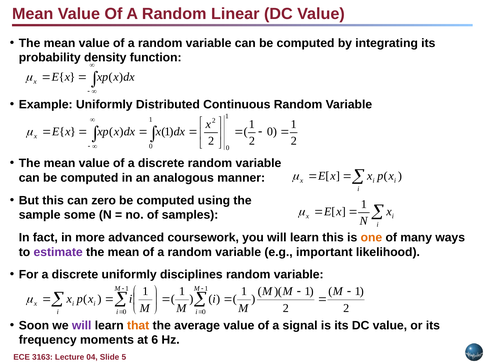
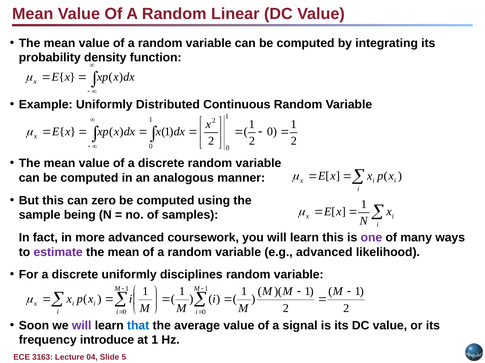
some: some -> being (80, 215)
one colour: orange -> purple (371, 238)
e.g important: important -> advanced (324, 253)
that colour: orange -> blue (138, 326)
moments: moments -> introduce (107, 341)
at 6: 6 -> 1 (155, 341)
